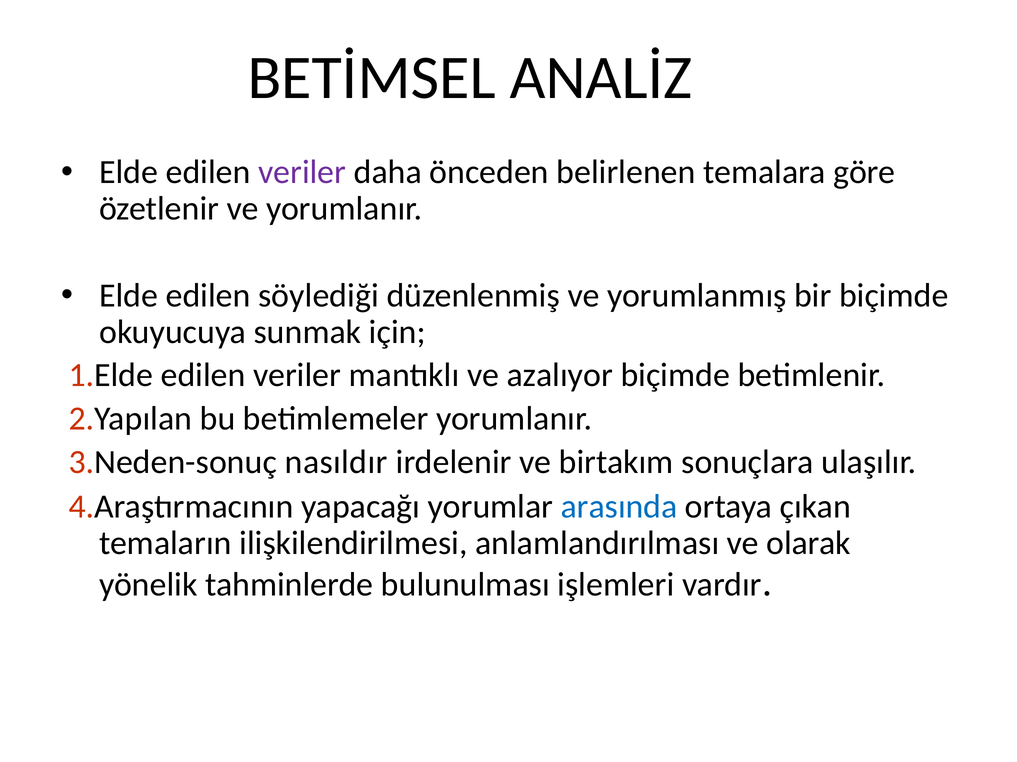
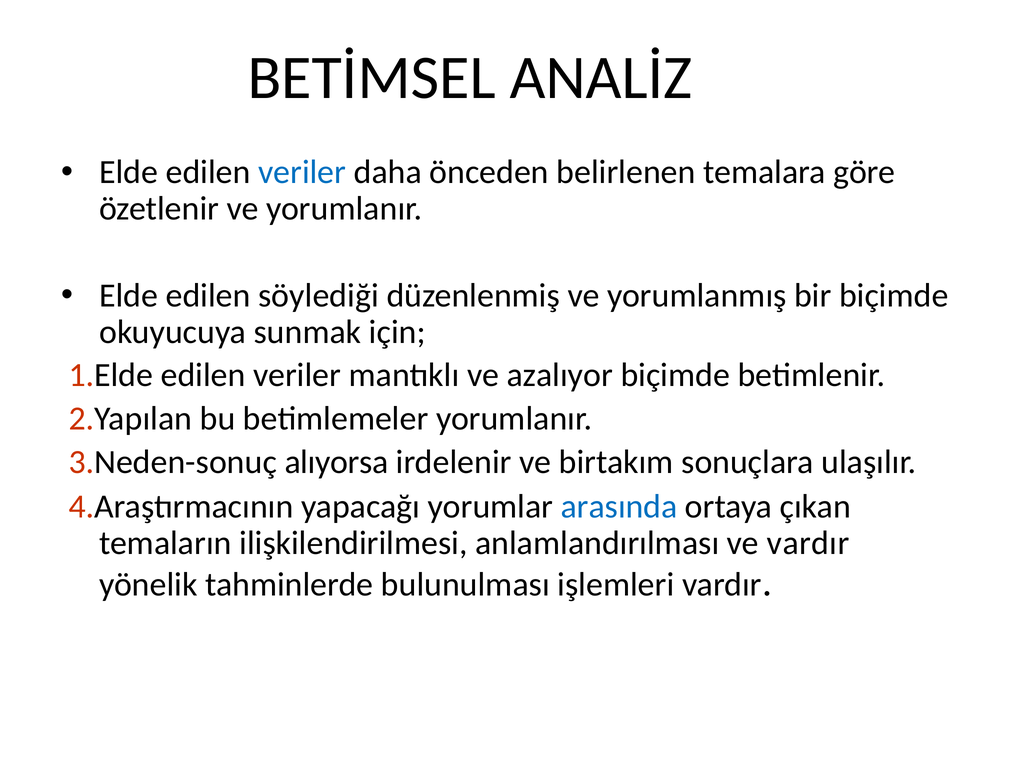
veriler colour: purple -> blue (302, 172)
nasıldır: nasıldır -> alıyorsa (337, 462)
ve olarak: olarak -> vardır (808, 544)
